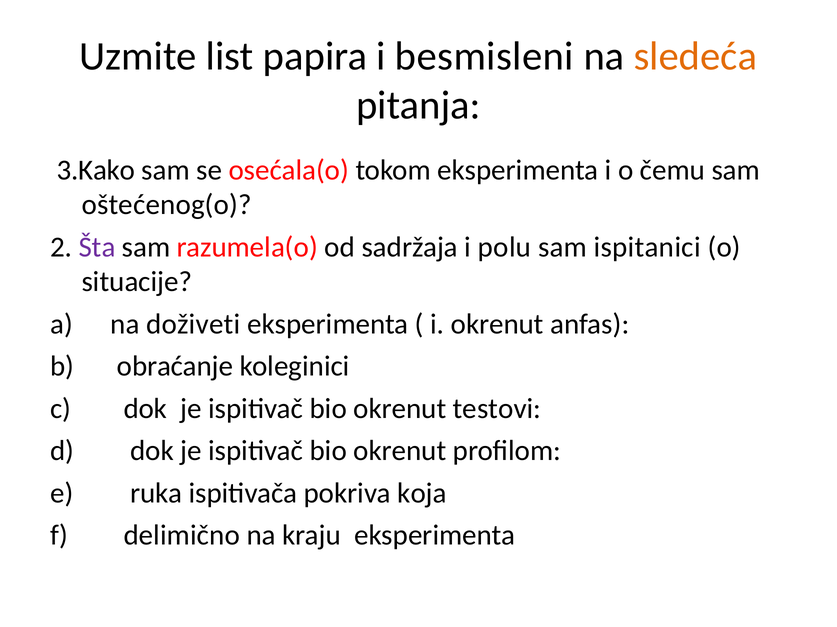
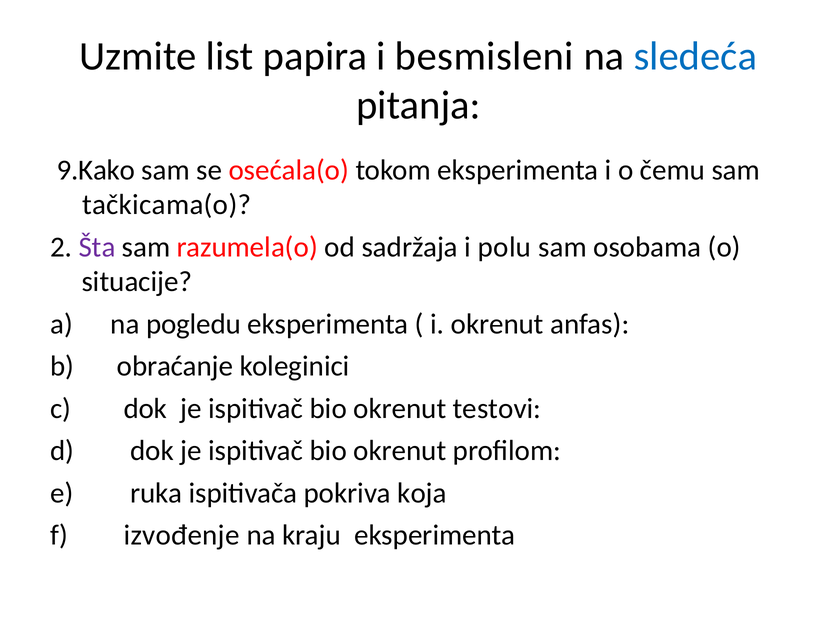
sledeća colour: orange -> blue (695, 57)
3.Kako: 3.Kako -> 9.Kako (96, 170)
oštećenog(o: oštećenog(o -> tačkicama(o (167, 205)
ispitanici: ispitanici -> osobama (647, 247)
doživeti: doživeti -> pogledu (194, 324)
delimično: delimično -> izvođenje (182, 536)
